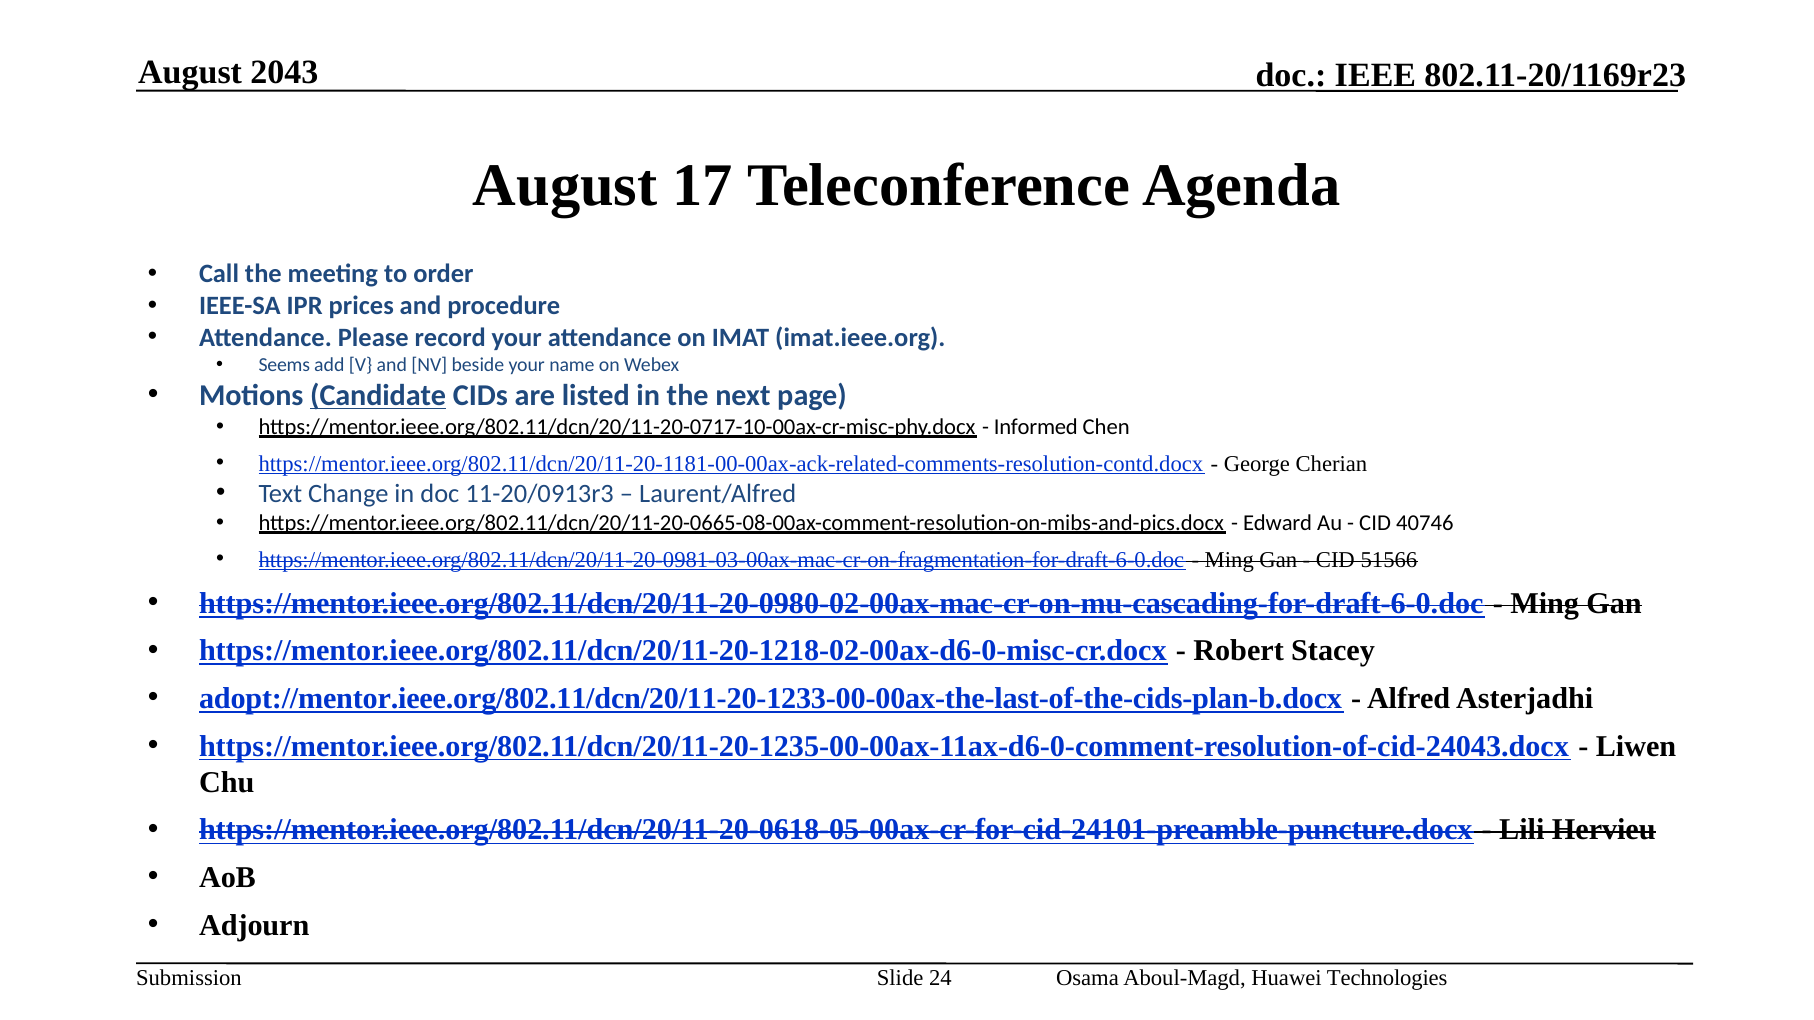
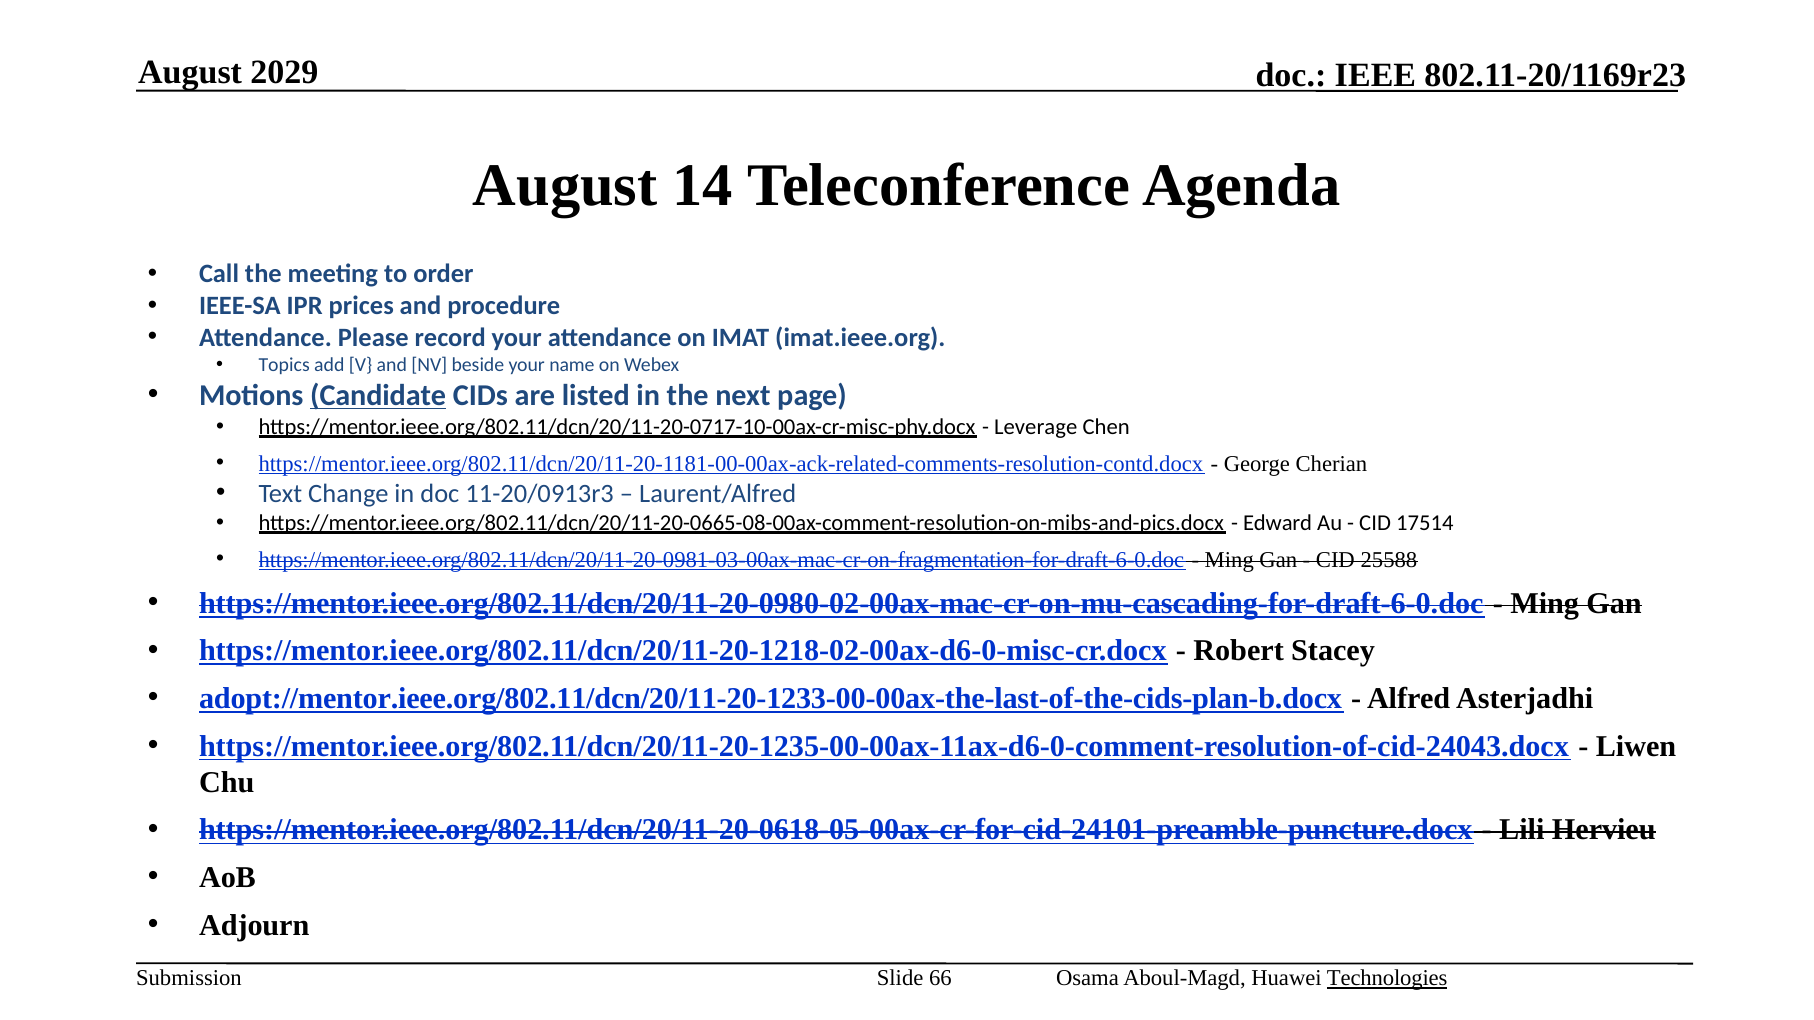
2043: 2043 -> 2029 (284, 72)
17: 17 -> 14 (703, 185)
Seems: Seems -> Topics (284, 365)
Informed: Informed -> Leverage (1036, 427)
40746: 40746 -> 17514 (1425, 523)
51566: 51566 -> 25588 (1389, 560)
24: 24 -> 66 (940, 979)
Technologies underline: none -> present (1387, 979)
